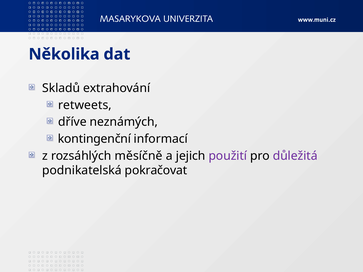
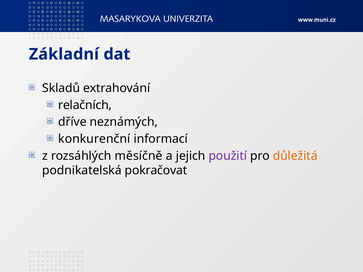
Několika: Několika -> Základní (64, 54)
retweets: retweets -> relačních (85, 105)
kontingenční: kontingenční -> konkurenční (94, 139)
důležitá colour: purple -> orange (295, 156)
